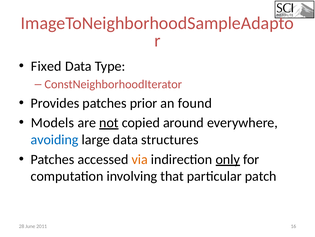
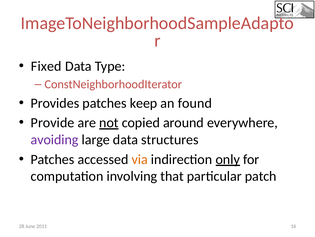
prior: prior -> keep (144, 103)
Models: Models -> Provide (53, 122)
avoiding colour: blue -> purple (55, 139)
